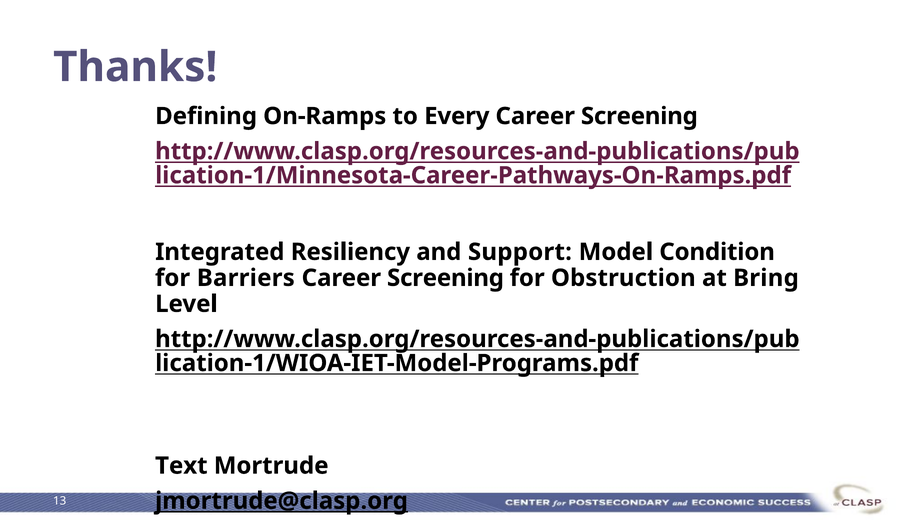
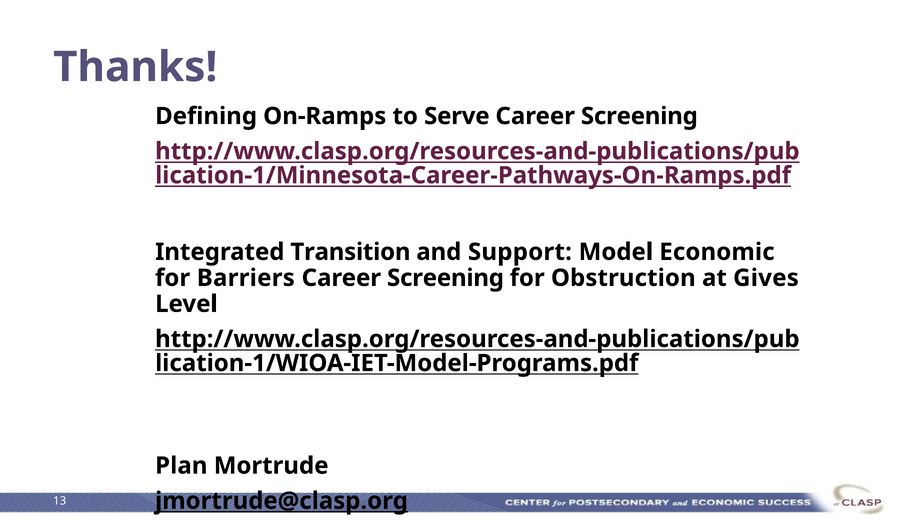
Every: Every -> Serve (457, 116)
Resiliency: Resiliency -> Transition (350, 252)
Condition: Condition -> Economic (717, 252)
Bring: Bring -> Gives (766, 278)
Text: Text -> Plan (181, 466)
